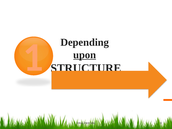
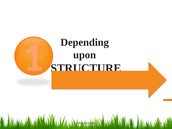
upon underline: present -> none (85, 55)
